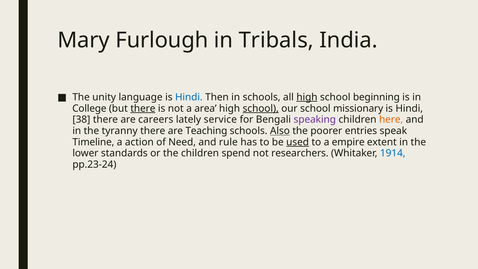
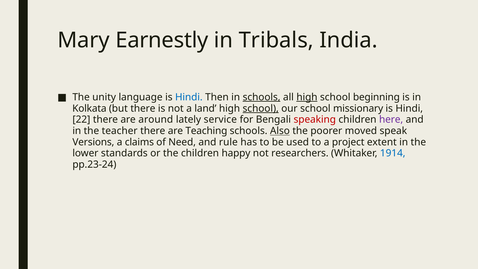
Furlough: Furlough -> Earnestly (162, 40)
schools underline: none -> present (262, 97)
College: College -> Kolkata (89, 108)
there underline: present -> none (143, 108)
area: area -> land (205, 108)
38: 38 -> 22 (81, 120)
careers: careers -> around (156, 120)
speaking colour: purple -> red (315, 120)
here colour: orange -> purple (391, 120)
tyranny: tyranny -> teacher (120, 131)
entries: entries -> moved (361, 131)
Timeline: Timeline -> Versions (93, 142)
action: action -> claims (139, 142)
used underline: present -> none (298, 142)
empire: empire -> project (348, 142)
spend: spend -> happy (236, 153)
